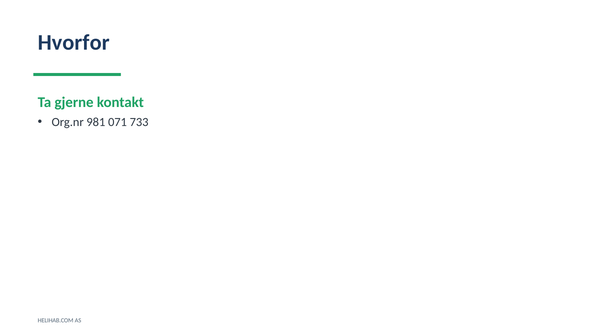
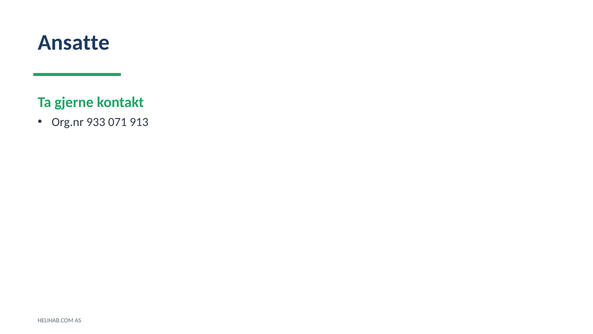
Hvorfor: Hvorfor -> Ansatte (74, 42)
981: 981 -> 933 (96, 122)
733: 733 -> 913 (139, 122)
